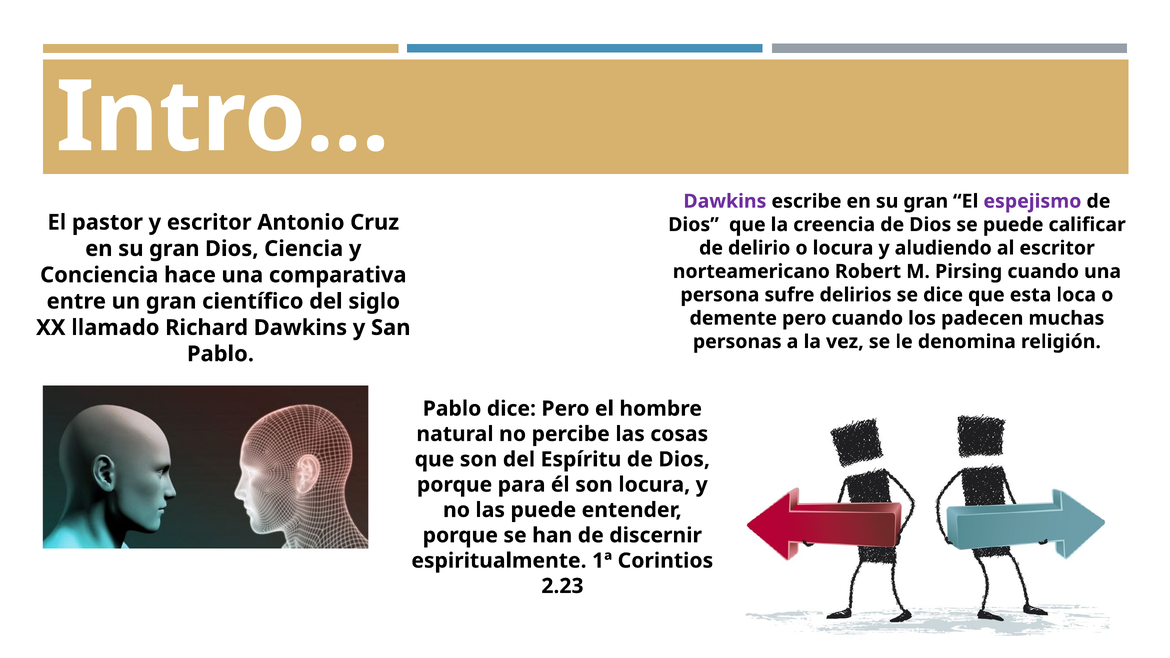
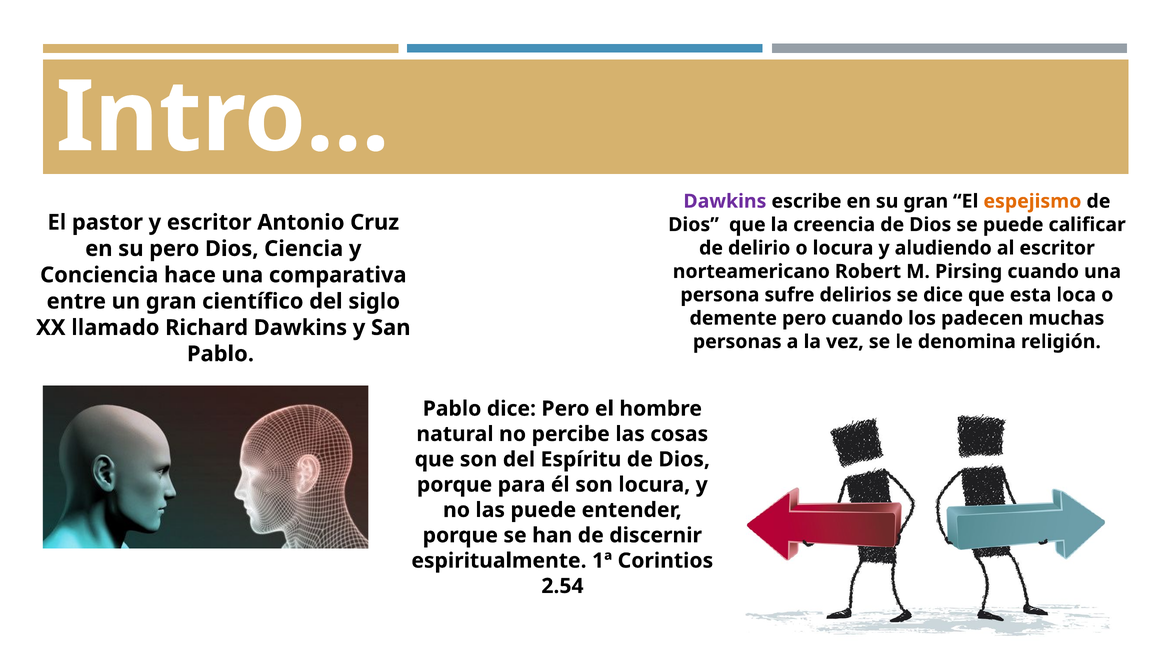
espejismo colour: purple -> orange (1032, 201)
gran: gran -> pero (174, 249)
2.23: 2.23 -> 2.54 (562, 586)
